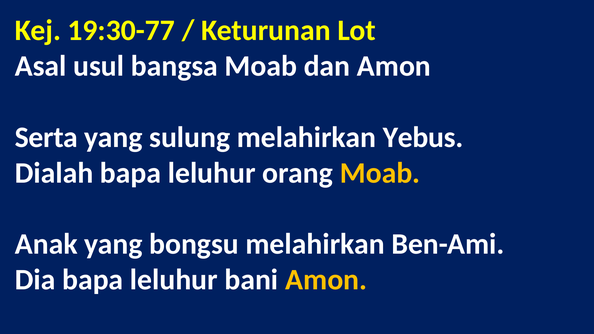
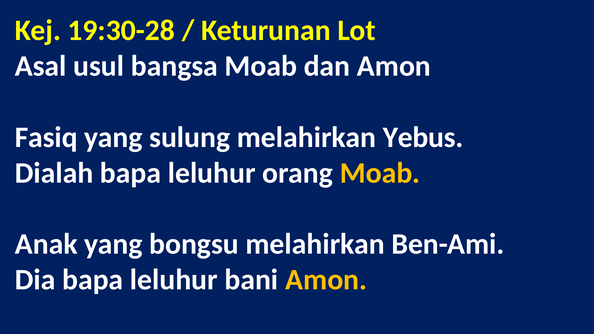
19:30-77: 19:30-77 -> 19:30-28 (121, 30)
Serta: Serta -> Fasiq (46, 137)
